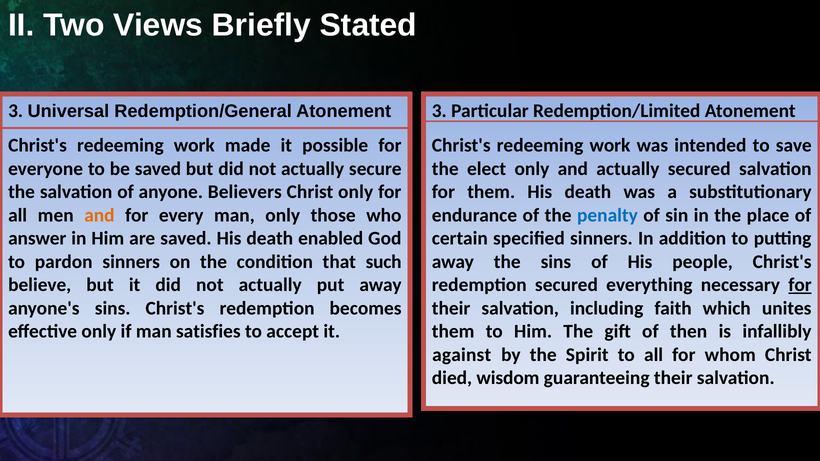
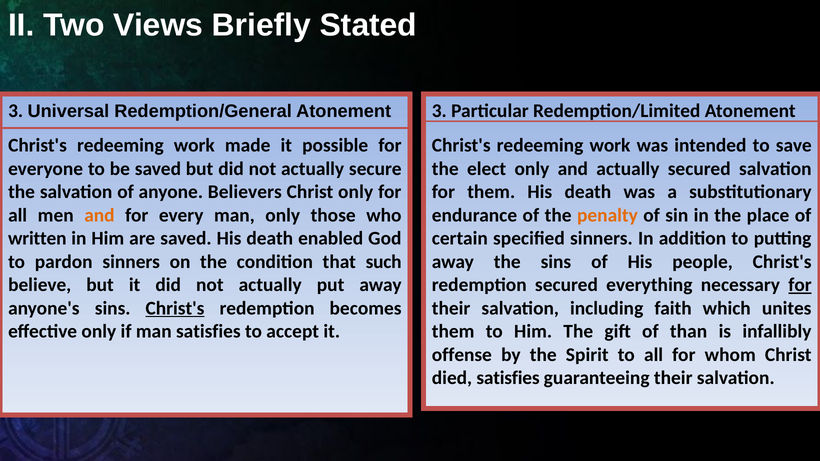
penalty colour: blue -> orange (607, 215)
answer: answer -> written (37, 239)
Christ's underline: none -> present (175, 308)
then: then -> than (689, 332)
against: against -> offense (462, 355)
died wisdom: wisdom -> satisfies (508, 378)
